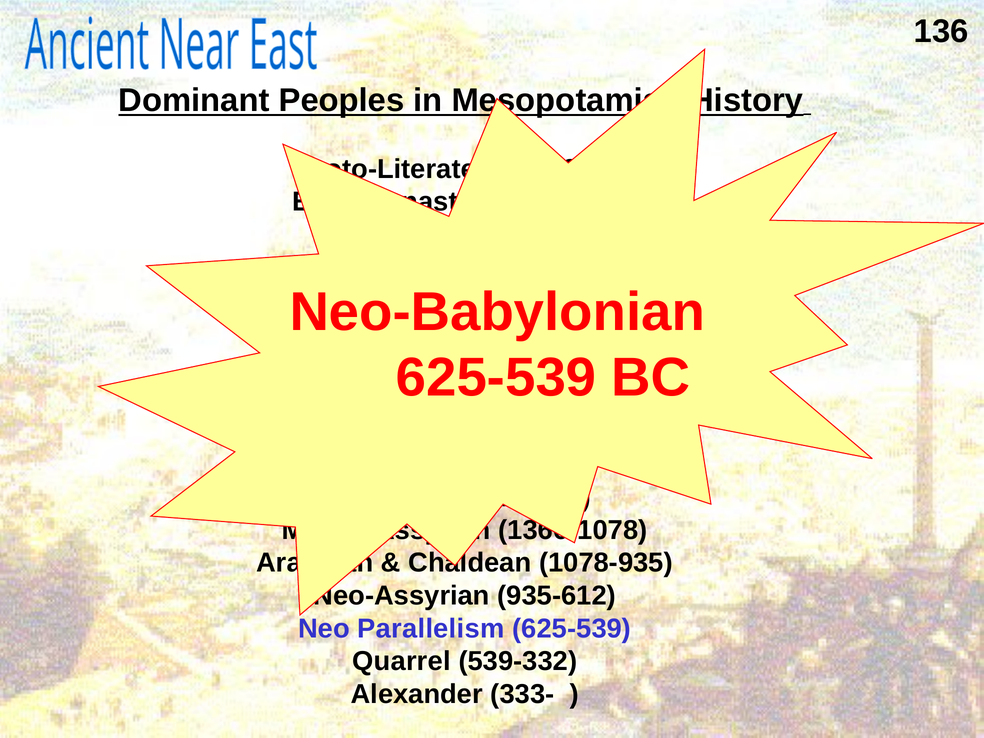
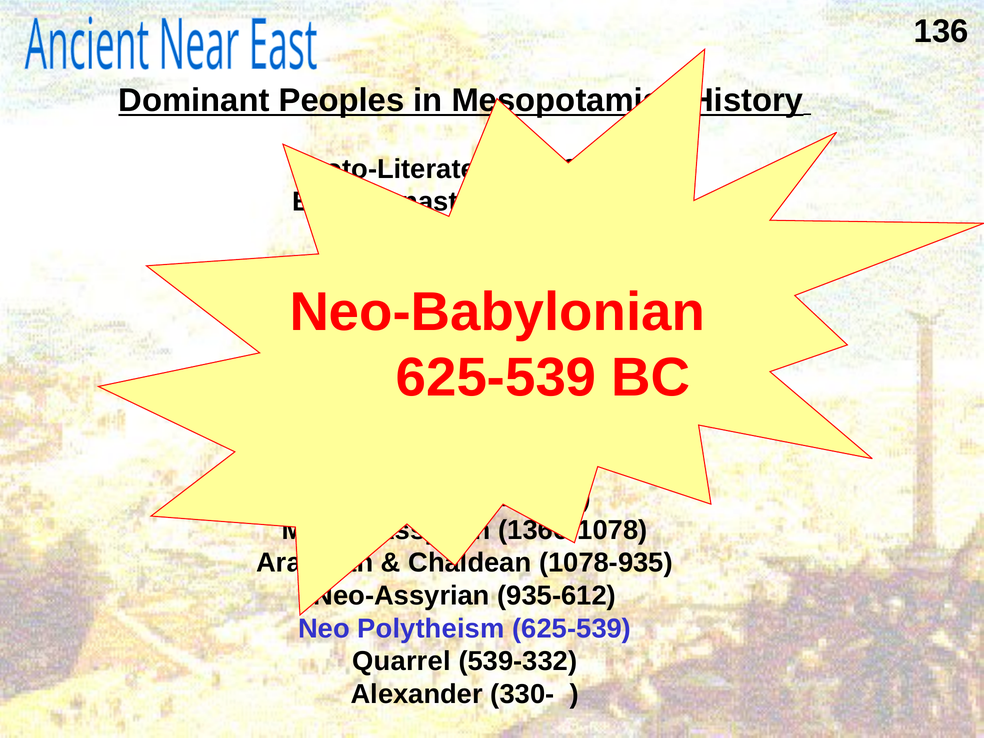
Parallelism: Parallelism -> Polytheism (431, 629)
333-: 333- -> 330- (522, 694)
